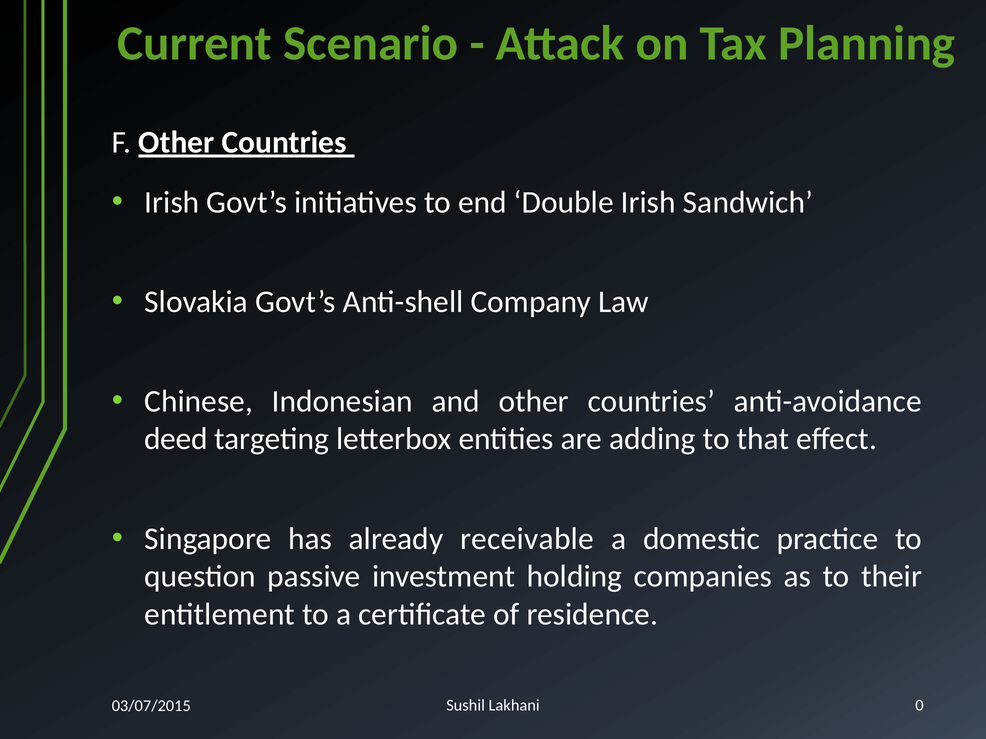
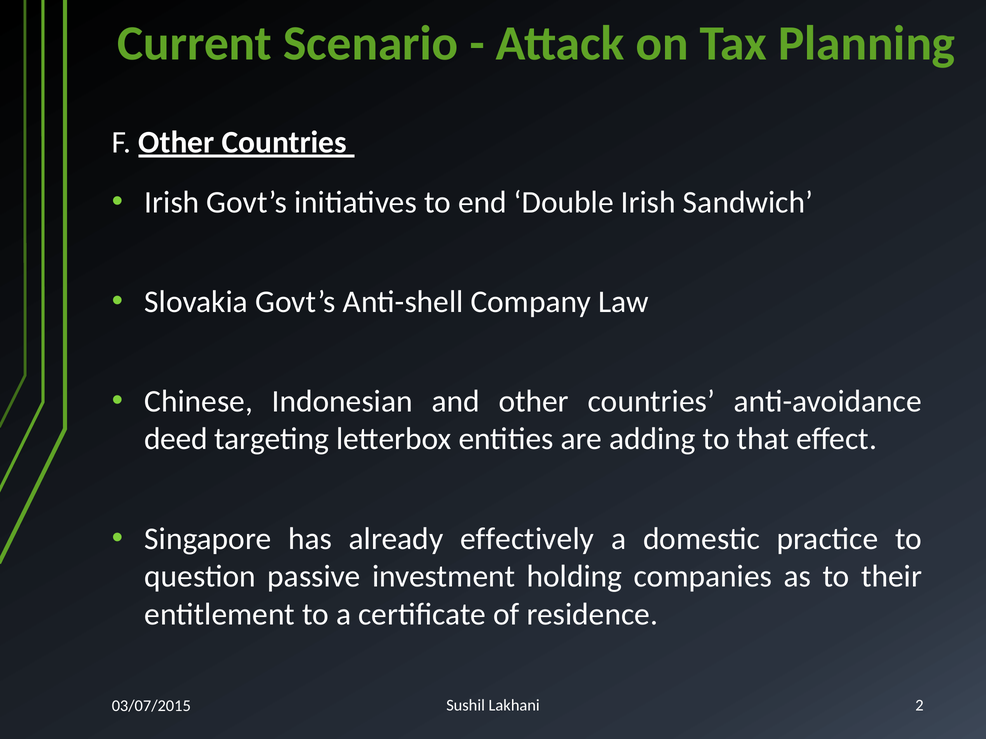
receivable: receivable -> effectively (527, 539)
0: 0 -> 2 (919, 706)
